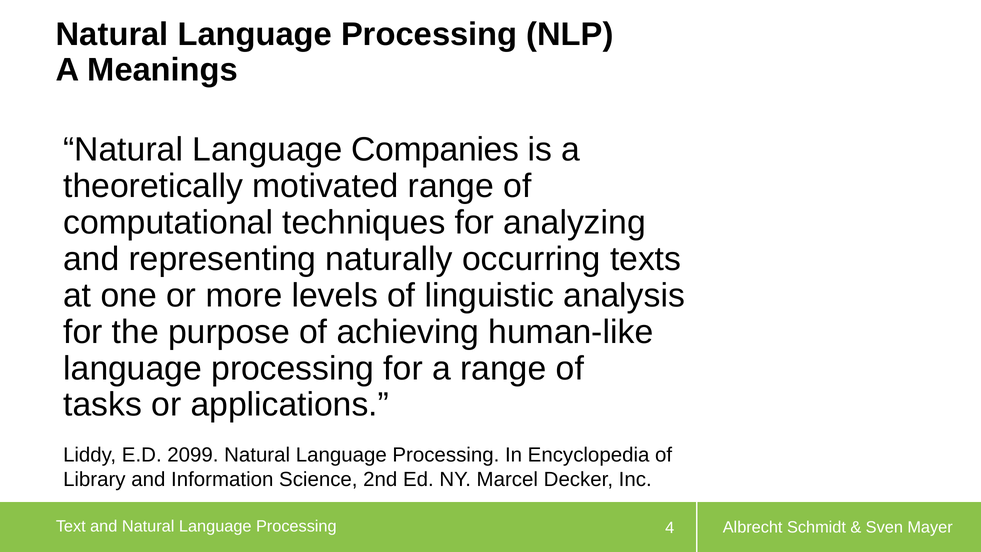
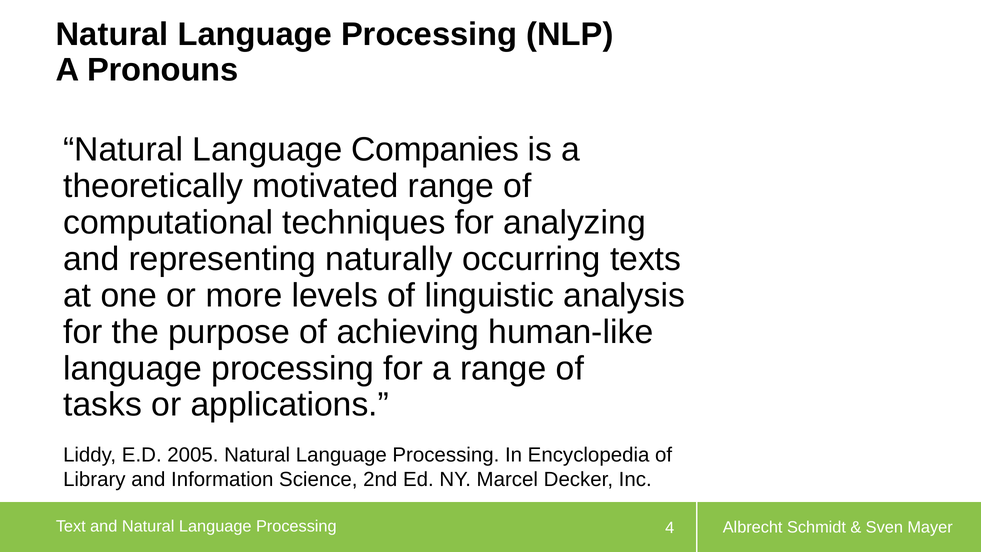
Meanings: Meanings -> Pronouns (163, 70)
2099: 2099 -> 2005 (193, 455)
